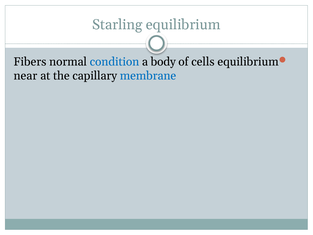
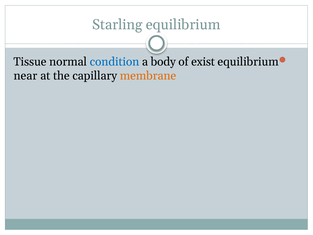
Fibers: Fibers -> Tissue (30, 62)
cells: cells -> exist (203, 62)
membrane colour: blue -> orange (148, 76)
